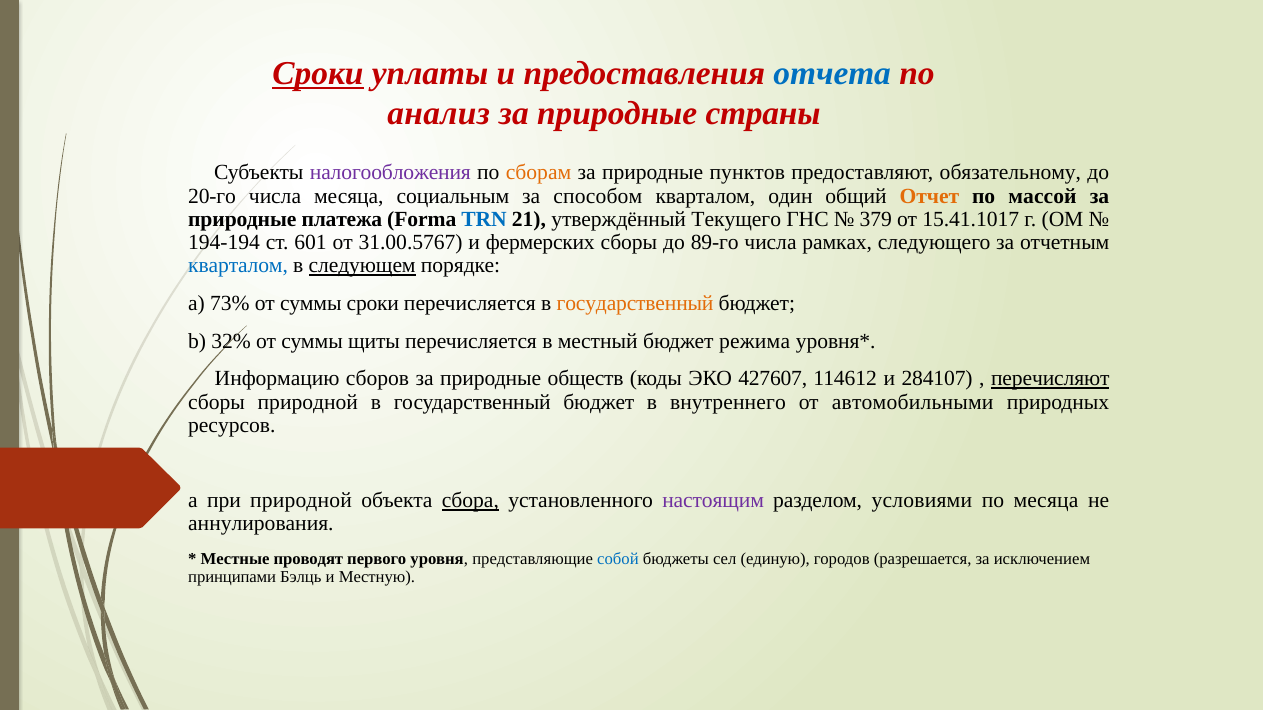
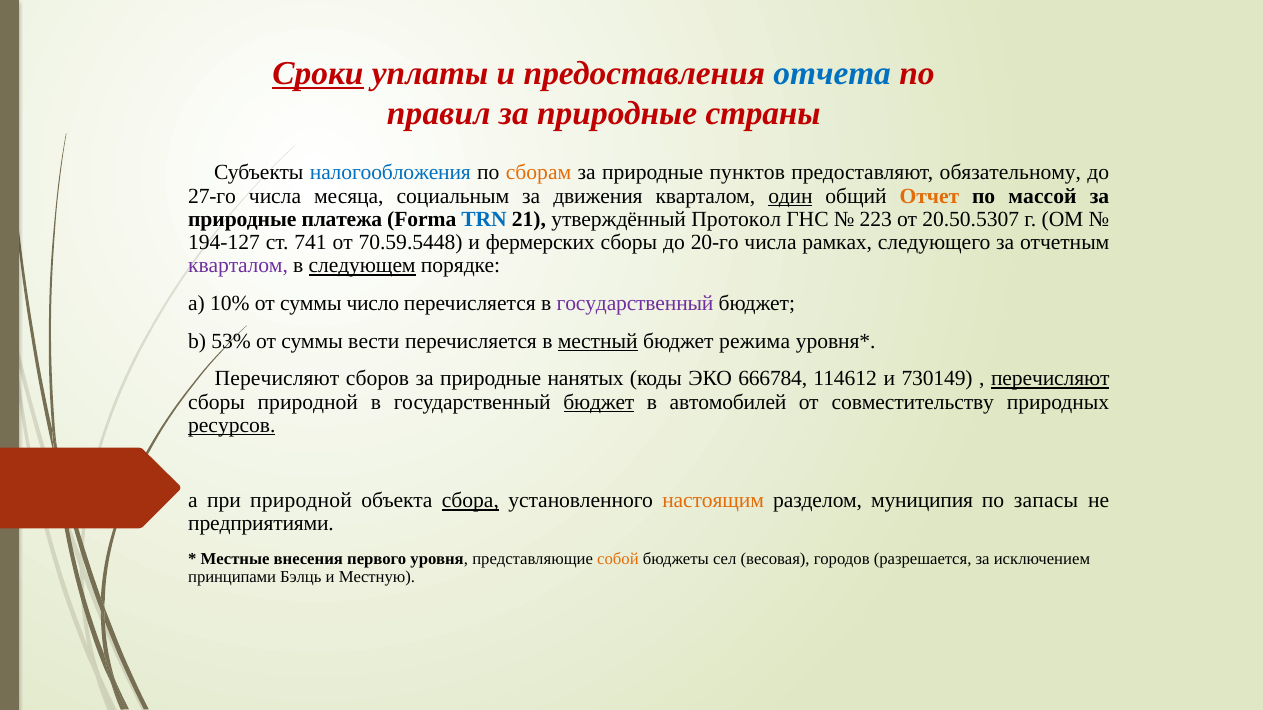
анализ: анализ -> правил (439, 114)
налогообложения colour: purple -> blue (390, 173)
20-го: 20-го -> 27-го (212, 196)
способом: способом -> движения (598, 196)
один underline: none -> present (790, 196)
Текущего: Текущего -> Протокол (736, 219)
379: 379 -> 223 (876, 219)
15.41.1017: 15.41.1017 -> 20.50.5307 (971, 219)
194-194: 194-194 -> 194-127 (224, 243)
601: 601 -> 741 (311, 243)
31.00.5767: 31.00.5767 -> 70.59.5448 (411, 243)
89-го: 89-го -> 20-го (715, 243)
кварталом colour: blue -> purple (238, 266)
73%: 73% -> 10% (230, 304)
суммы сроки: сроки -> число (373, 304)
государственный colour: orange -> purple (635, 304)
32%: 32% -> 53% (231, 341)
щиты: щиты -> вести (374, 341)
местный underline: none -> present (598, 341)
Информацию: Информацию -> Перечисляют (277, 379)
обществ: обществ -> нанятых (586, 379)
427607: 427607 -> 666784 (773, 379)
284107: 284107 -> 730149 (937, 379)
бюджет underline: none -> present (599, 402)
внутреннего: внутреннего -> автомобилей (728, 402)
автомобильными: автомобильными -> совместительству (913, 402)
ресурсов underline: none -> present (232, 425)
настоящим colour: purple -> orange (713, 501)
условиями: условиями -> муниципия (922, 501)
по месяца: месяца -> запасы (1046, 501)
аннулирования: аннулирования -> предприятиями (261, 524)
проводят: проводят -> внесения (308, 559)
собой colour: blue -> orange (618, 559)
единую: единую -> весовая (775, 559)
